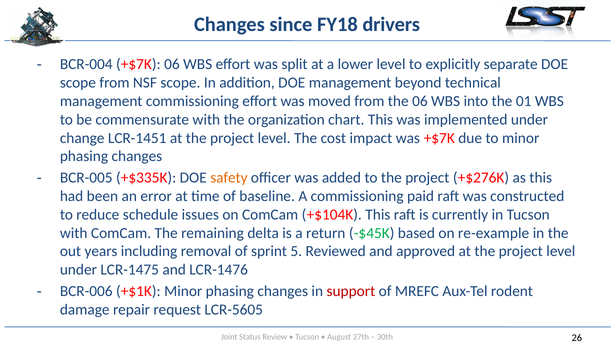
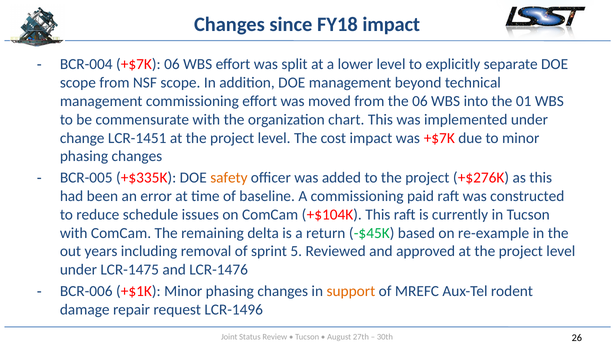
FY18 drivers: drivers -> impact (391, 24)
support colour: red -> orange (351, 292)
LCR-5605: LCR-5605 -> LCR-1496 (234, 310)
